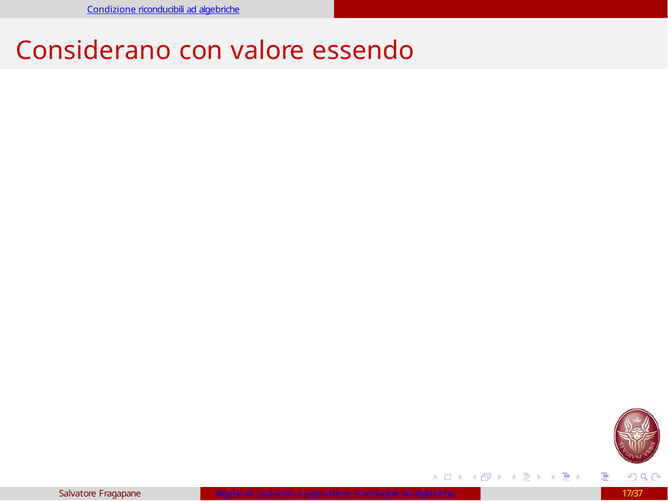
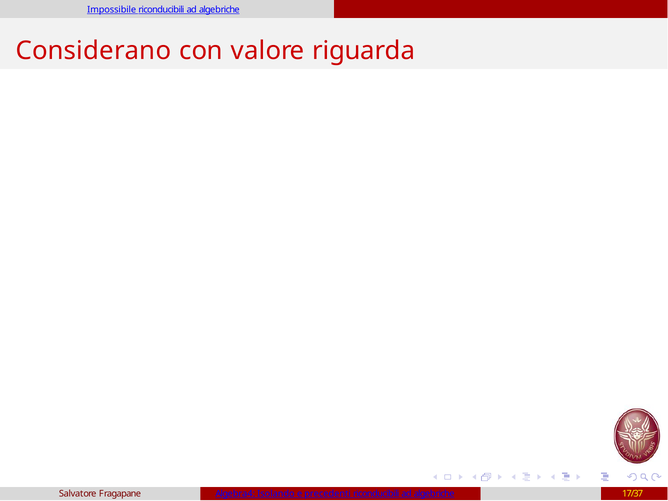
Condizione: Condizione -> Impossibile (112, 10)
essendo: essendo -> riguarda (364, 51)
appartiene: appartiene -> precedenti (328, 494)
